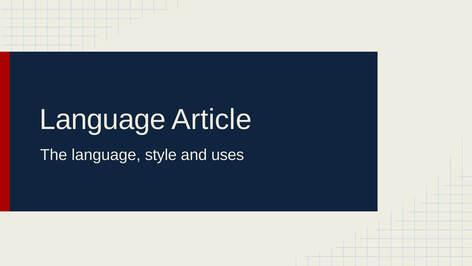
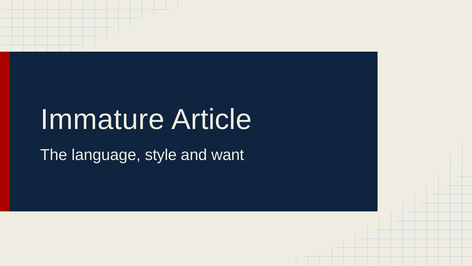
Language: Language -> Immature (103, 119)
uses: uses -> want (228, 155)
